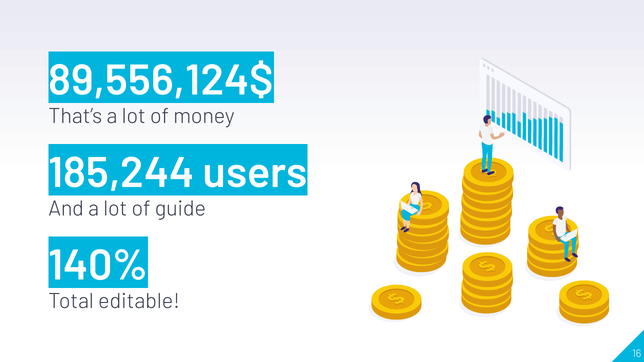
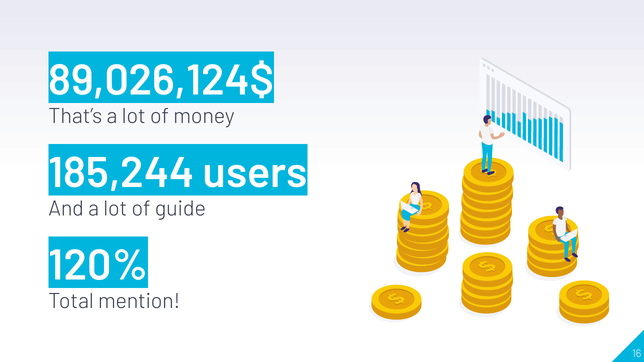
89,556,124$: 89,556,124$ -> 89,026,124$ (161, 81)
140%: 140% -> 120% (98, 266)
editable: editable -> mention (139, 302)
